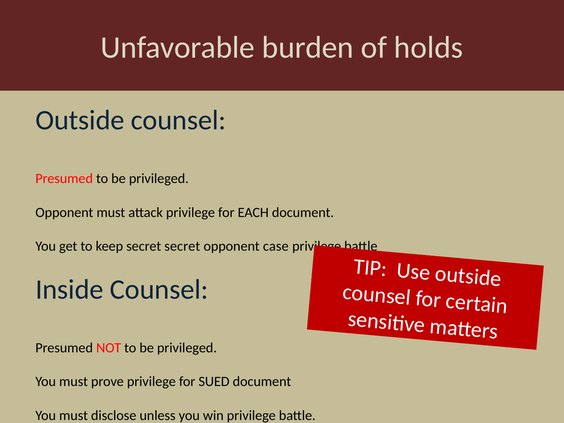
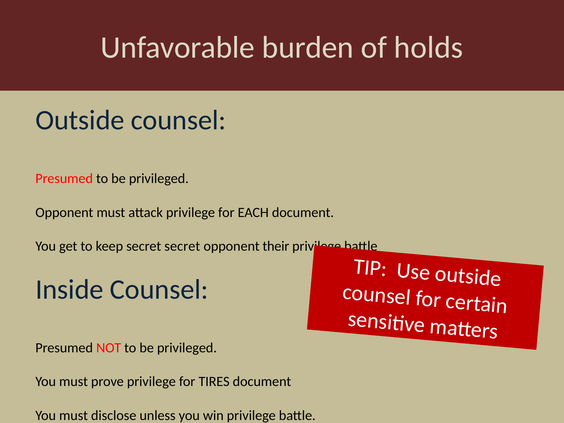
case: case -> their (276, 246)
SUED: SUED -> TIRES (214, 382)
